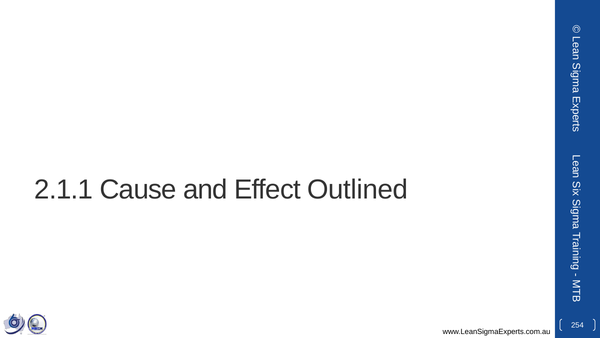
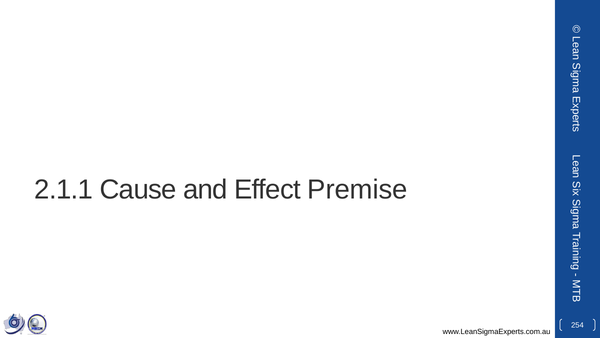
Outlined: Outlined -> Premise (357, 190)
